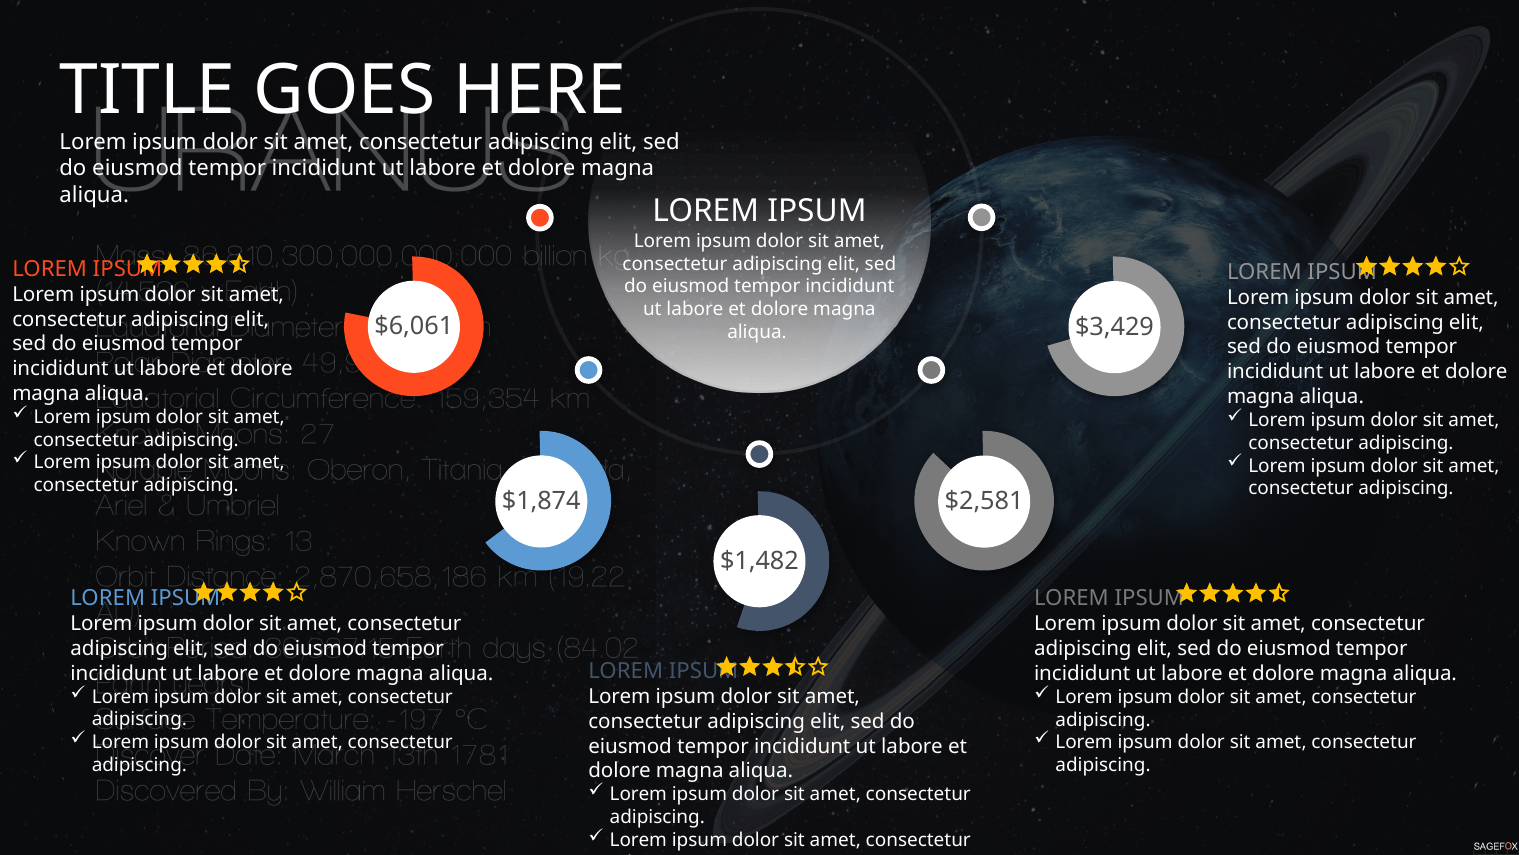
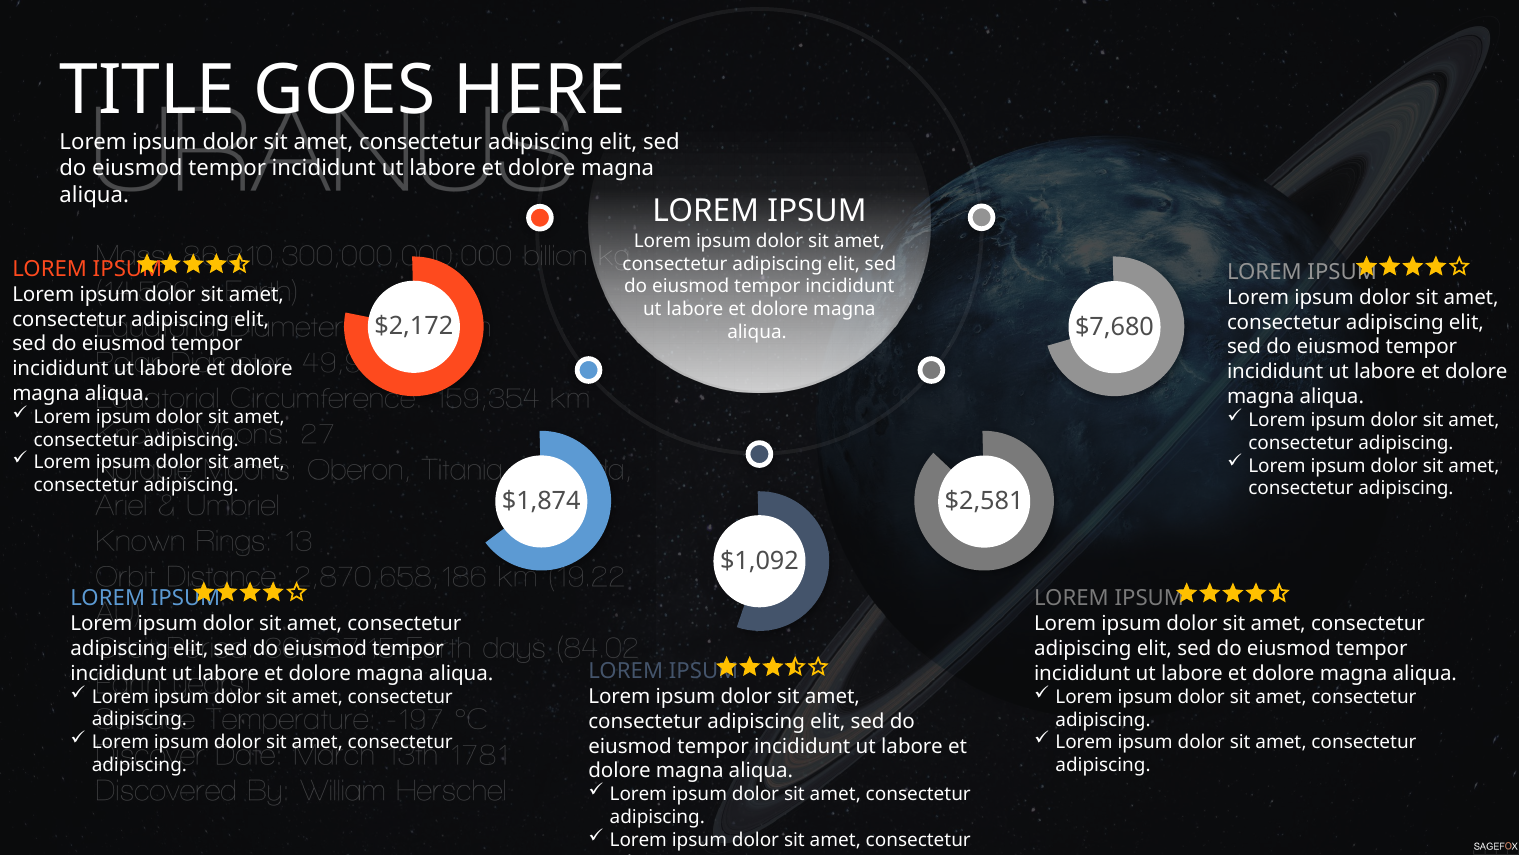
$6,061: $6,061 -> $2,172 (414, 326)
$3,429: $3,429 -> $7,680 (1114, 327)
$1,482: $1,482 -> $1,092 (759, 561)
